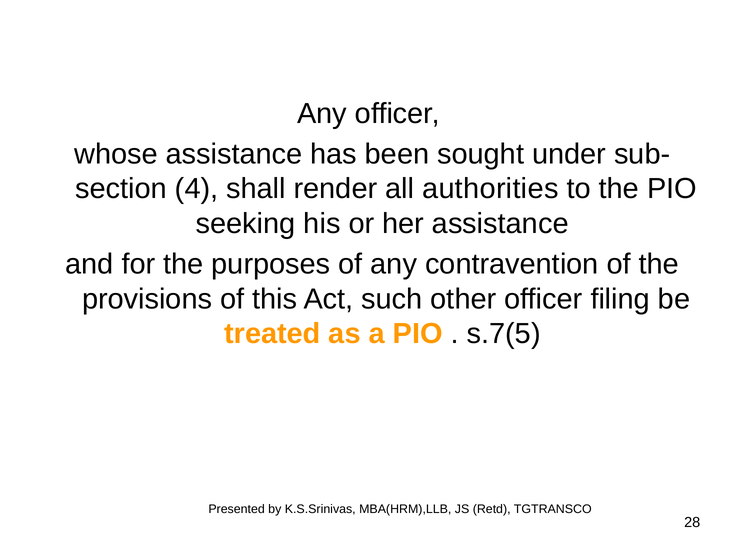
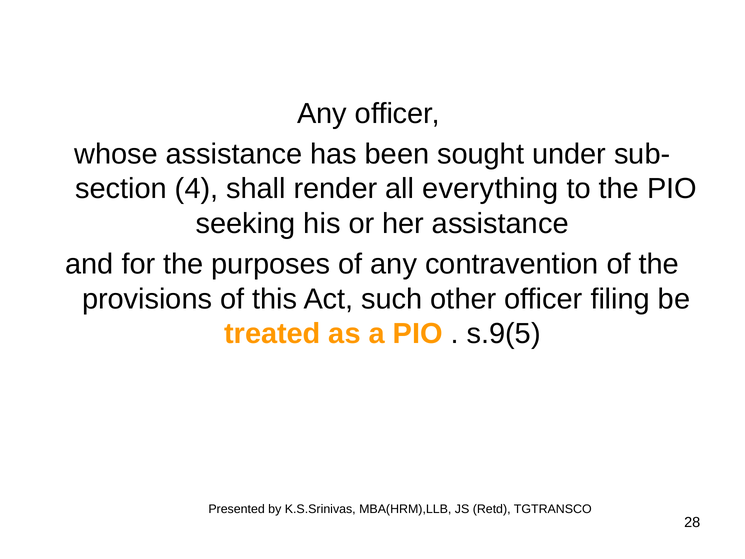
authorities: authorities -> everything (490, 189)
s.7(5: s.7(5 -> s.9(5 (504, 334)
